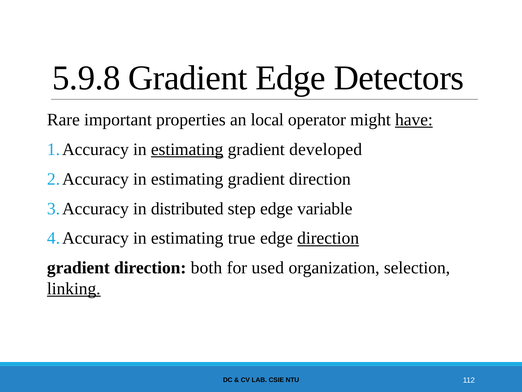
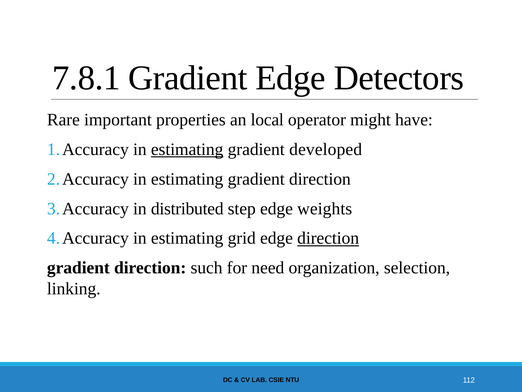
5.9.8: 5.9.8 -> 7.8.1 (86, 78)
have underline: present -> none (414, 120)
variable: variable -> weights (325, 208)
true: true -> grid (242, 238)
both: both -> such (207, 268)
used: used -> need (268, 268)
linking underline: present -> none (74, 288)
